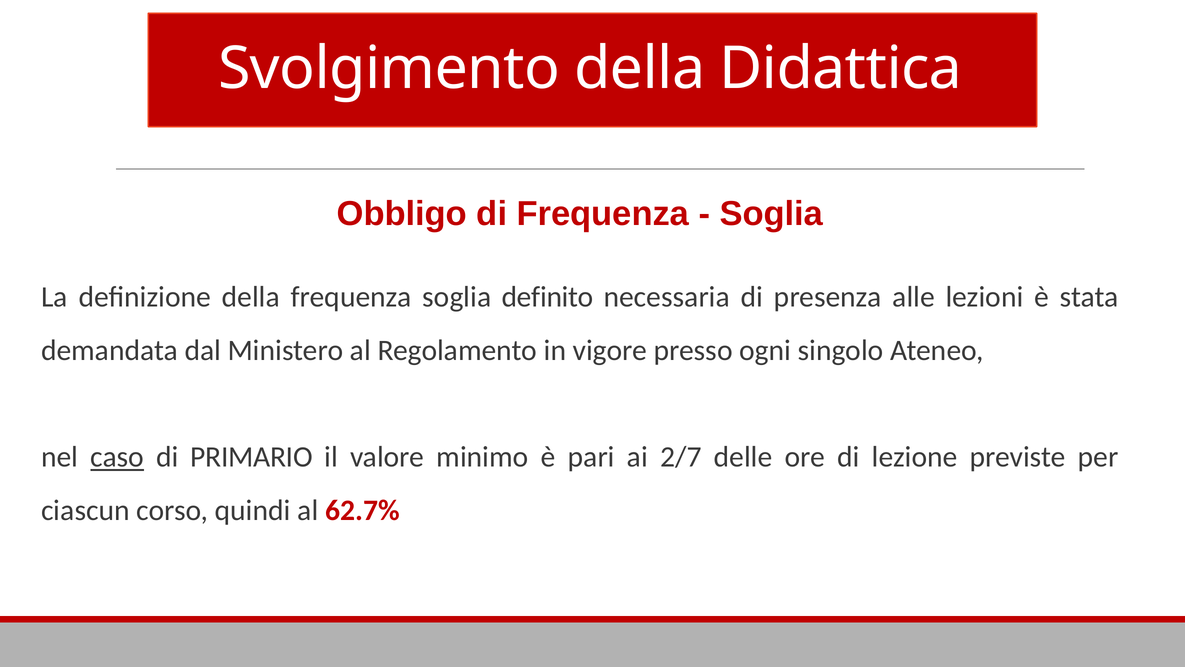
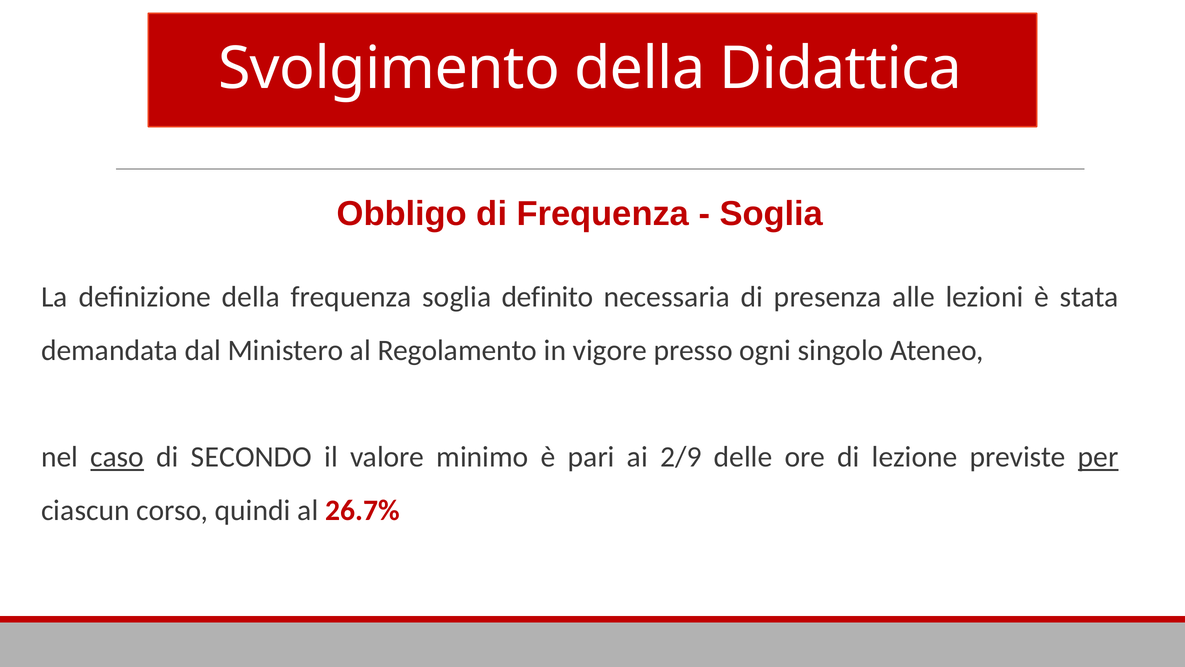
PRIMARIO: PRIMARIO -> SECONDO (251, 457)
2/7: 2/7 -> 2/9 (681, 457)
per underline: none -> present (1098, 457)
62.7%: 62.7% -> 26.7% (362, 510)
